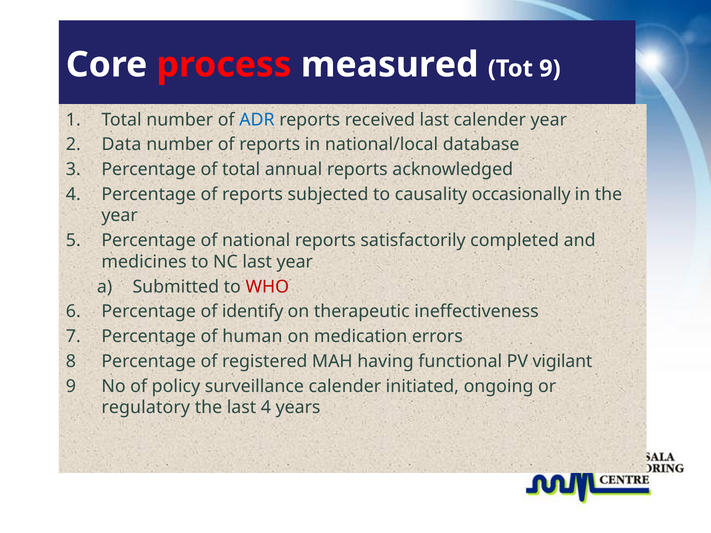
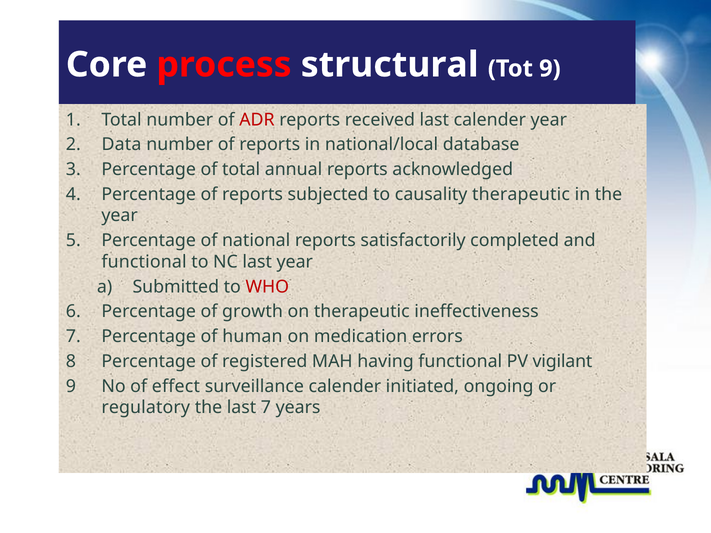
measured: measured -> structural (390, 65)
ADR colour: blue -> red (257, 120)
causality occasionally: occasionally -> therapeutic (521, 194)
medicines: medicines -> functional (144, 262)
identify: identify -> growth (252, 312)
policy: policy -> effect (176, 386)
last 4: 4 -> 7 (266, 408)
